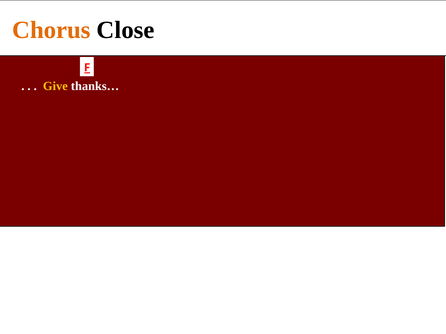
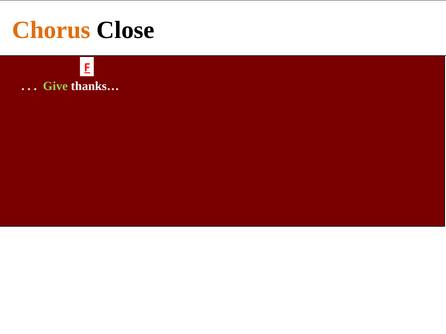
Give colour: yellow -> light green (55, 86)
